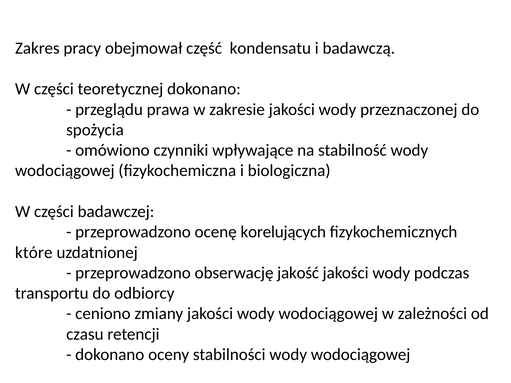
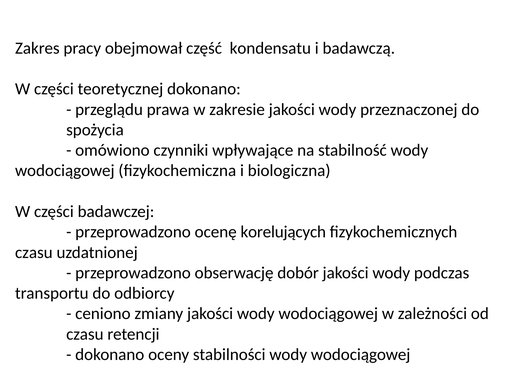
które: które -> czasu (34, 253)
jakość: jakość -> dobór (298, 273)
